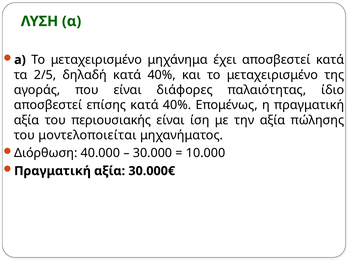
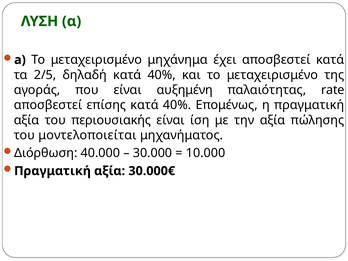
διάφορες: διάφορες -> αυξημένη (185, 90)
ίδιο: ίδιο -> rate (333, 90)
